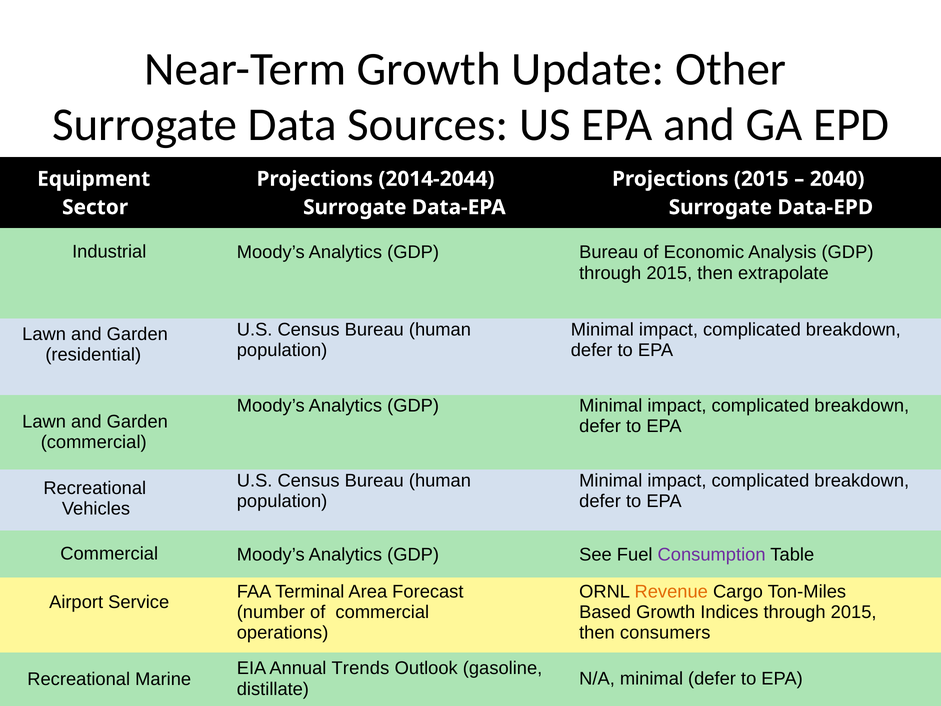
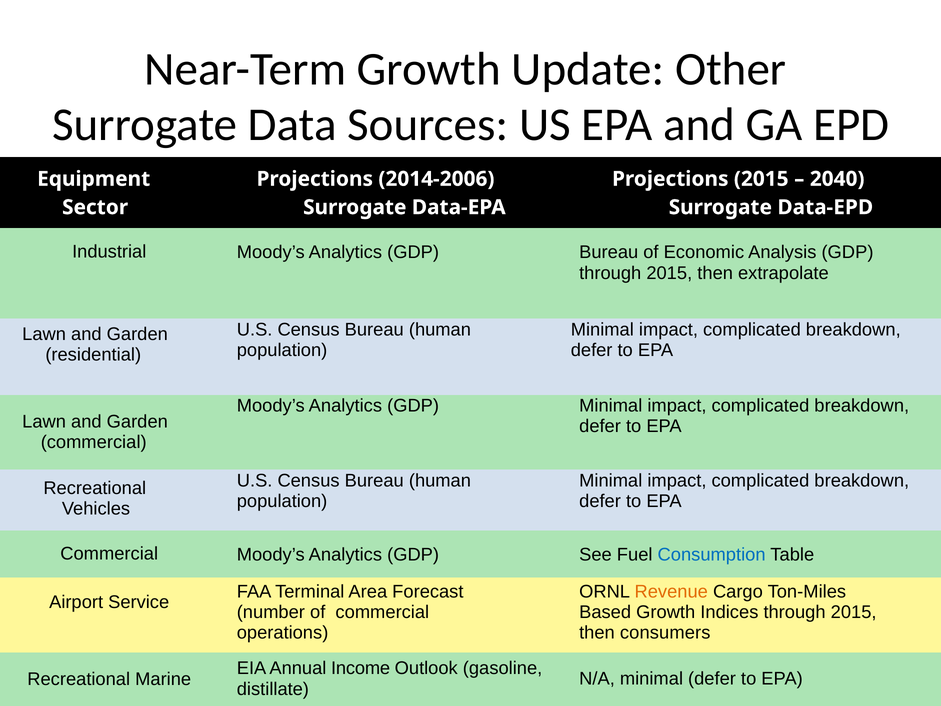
2014-2044: 2014-2044 -> 2014-2006 (436, 179)
Consumption colour: purple -> blue (712, 555)
Trends: Trends -> Income (361, 668)
